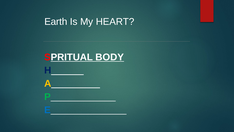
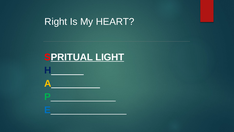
Earth: Earth -> Right (56, 22)
BODY: BODY -> LIGHT (110, 57)
